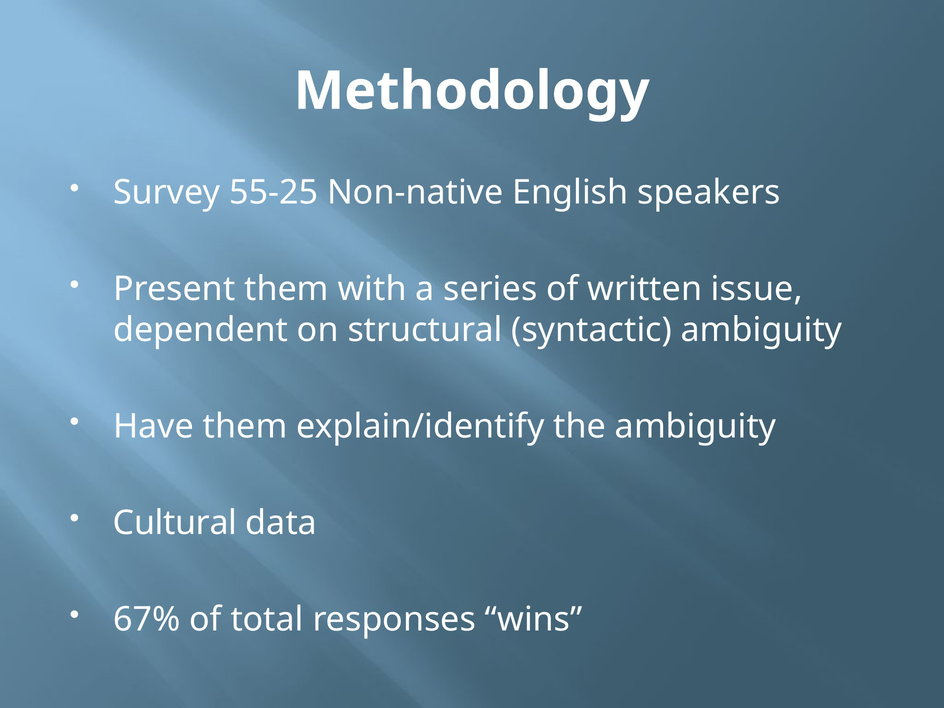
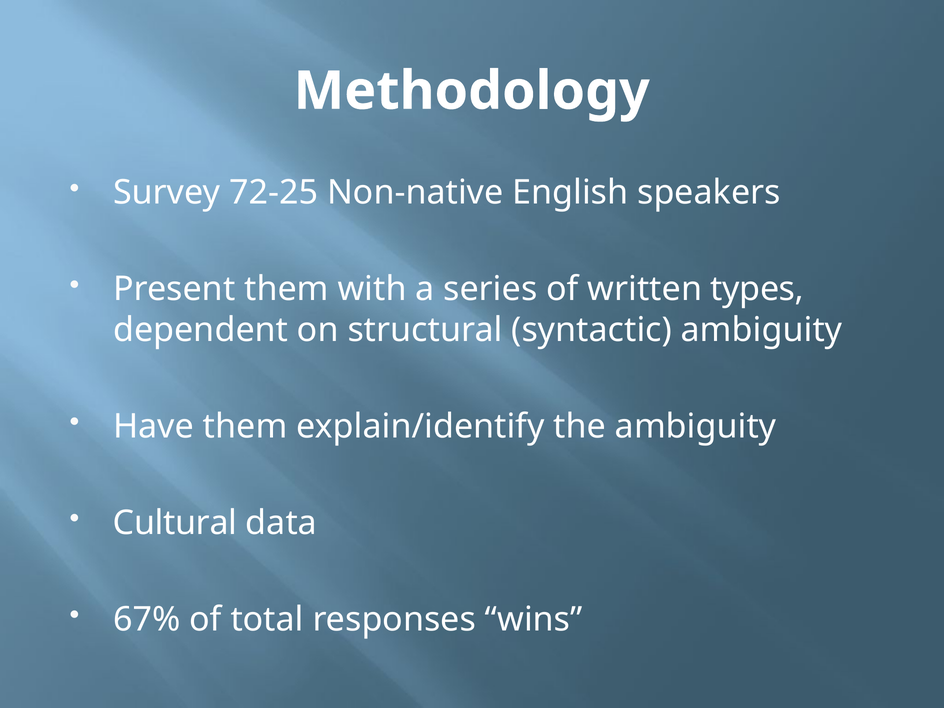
55-25: 55-25 -> 72-25 (274, 193)
issue: issue -> types (757, 289)
